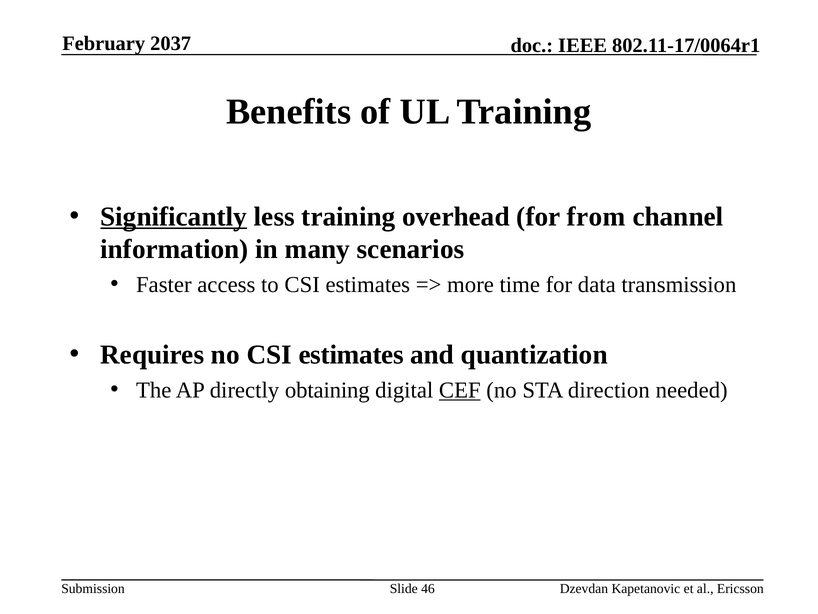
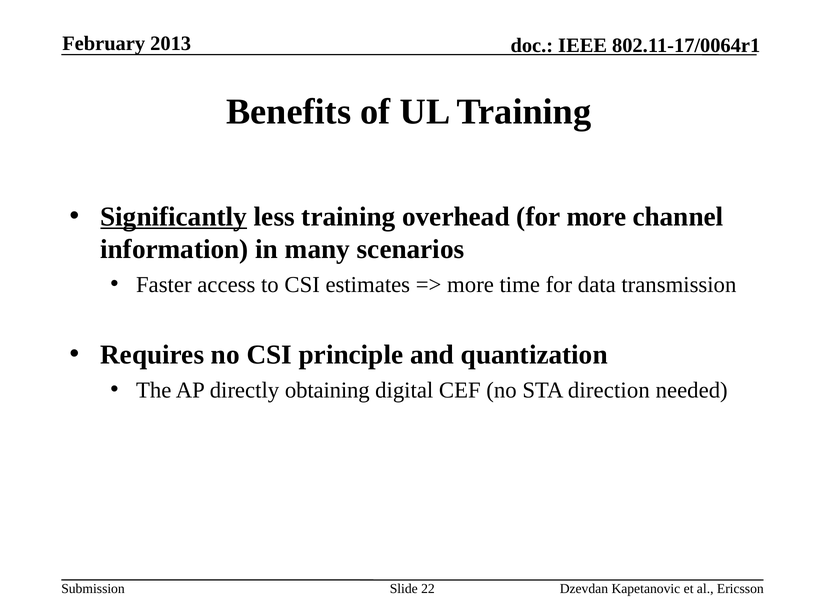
2037: 2037 -> 2013 (171, 43)
for from: from -> more (596, 216)
no CSI estimates: estimates -> principle (351, 355)
CEF underline: present -> none (460, 390)
46: 46 -> 22 (428, 588)
